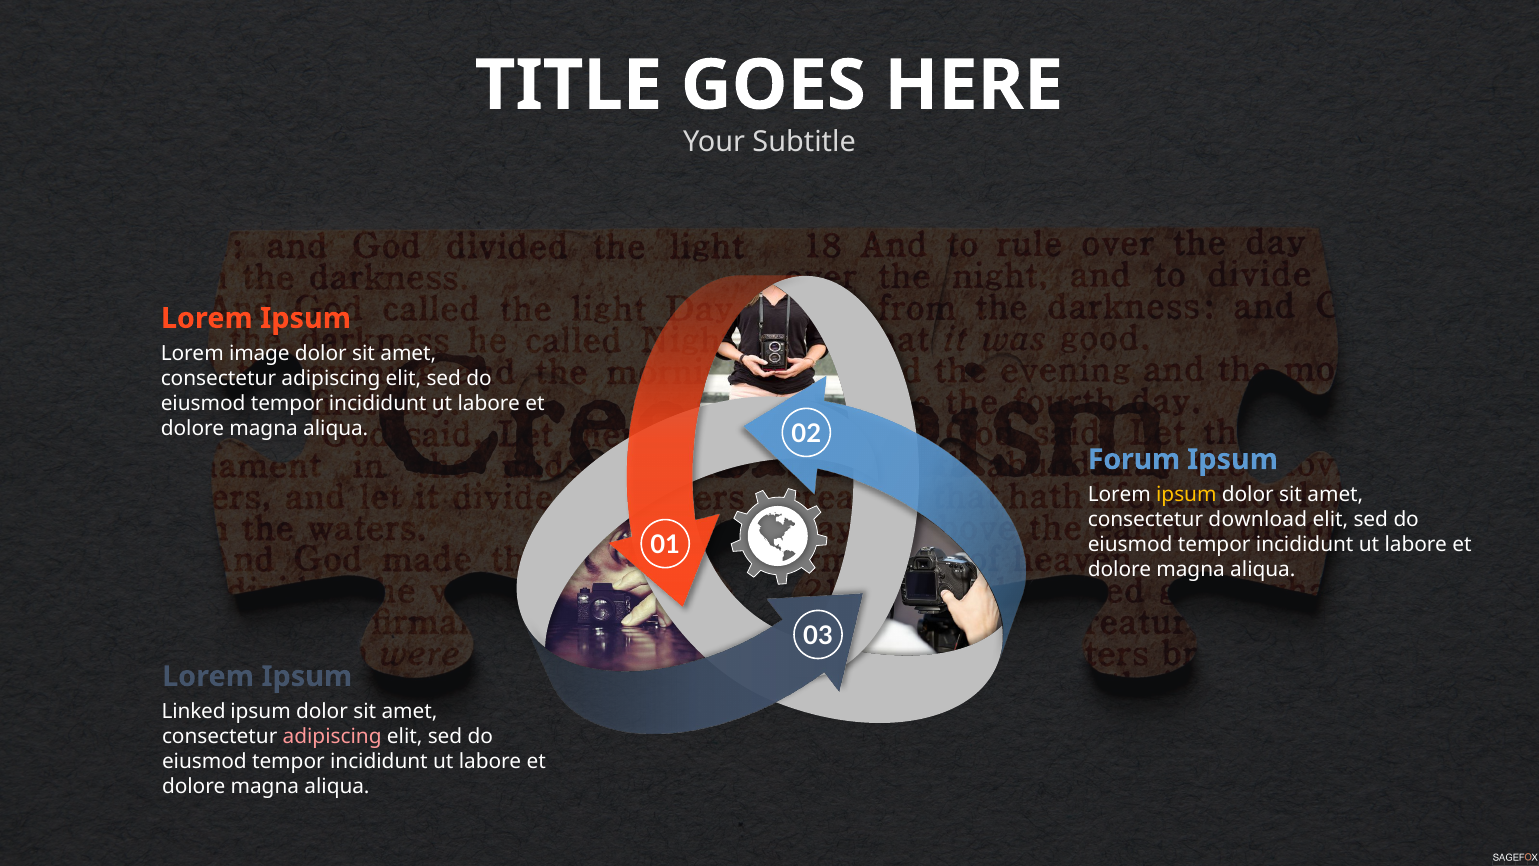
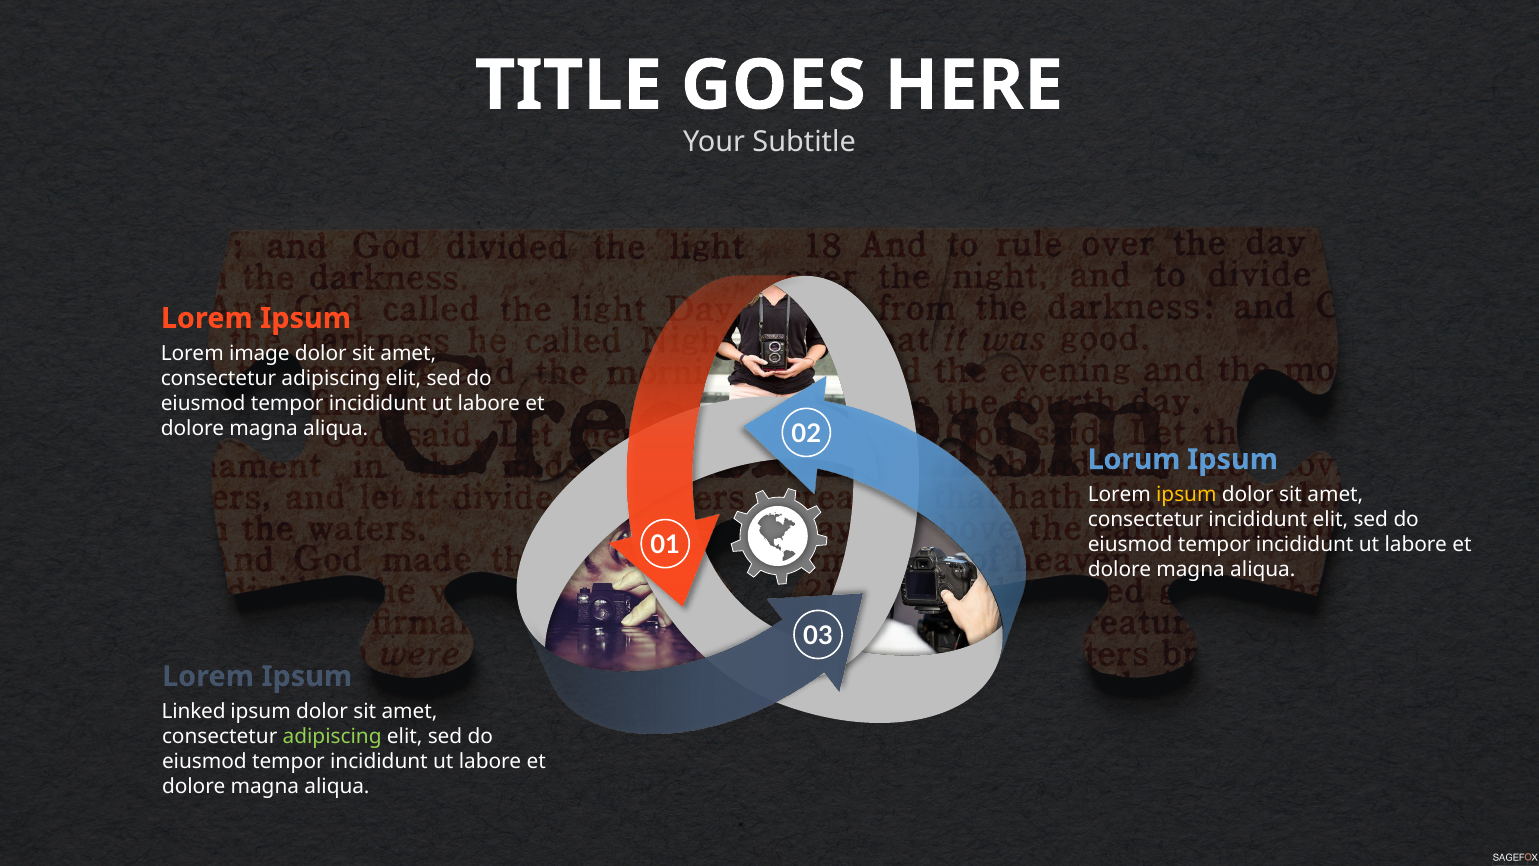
Forum: Forum -> Lorum (1134, 459)
consectetur download: download -> incididunt (1258, 519)
adipiscing colour: pink -> light green (332, 736)
